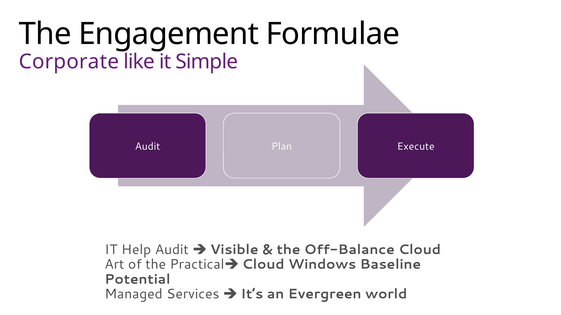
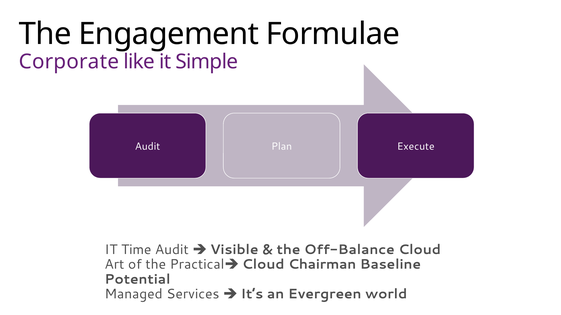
Help: Help -> Time (136, 250)
Windows: Windows -> Chairman (322, 265)
